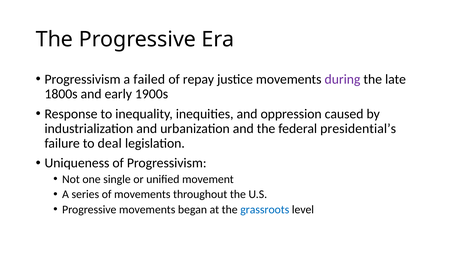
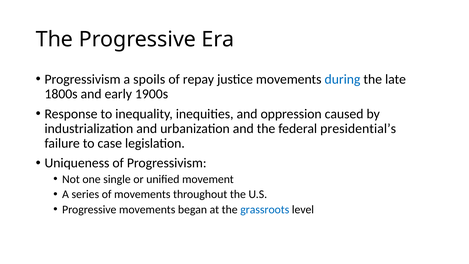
failed: failed -> spoils (149, 79)
during colour: purple -> blue (342, 79)
deal: deal -> case (110, 143)
